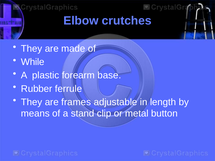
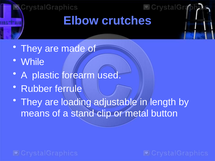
base: base -> used (109, 75)
frames: frames -> loading (76, 102)
